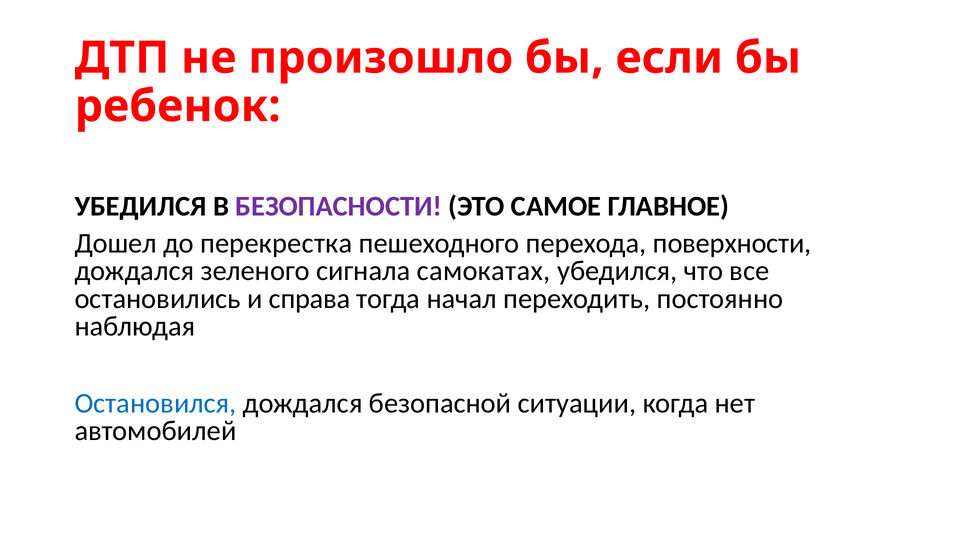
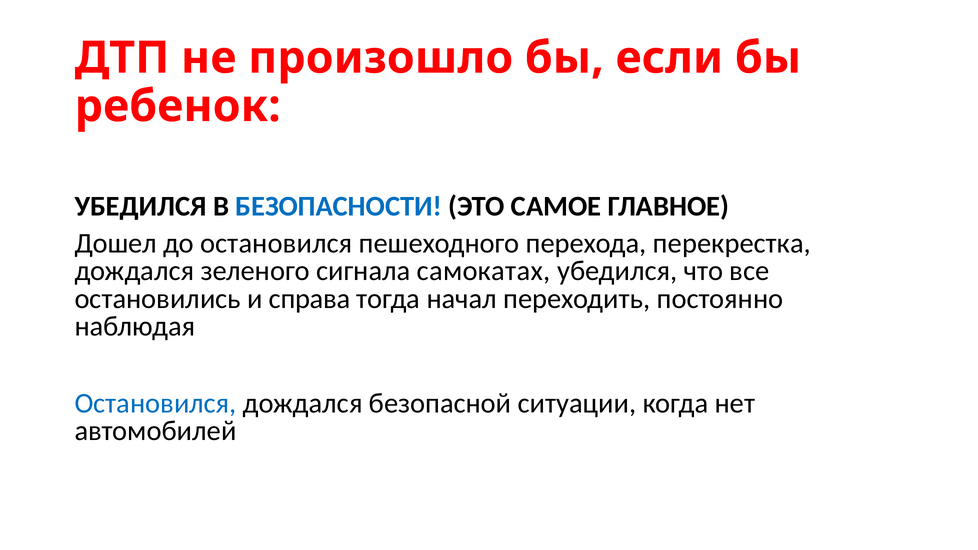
БЕЗОПАСНОСТИ colour: purple -> blue (339, 206)
до перекрестка: перекрестка -> остановился (276, 243)
поверхности: поверхности -> перекрестка (732, 243)
